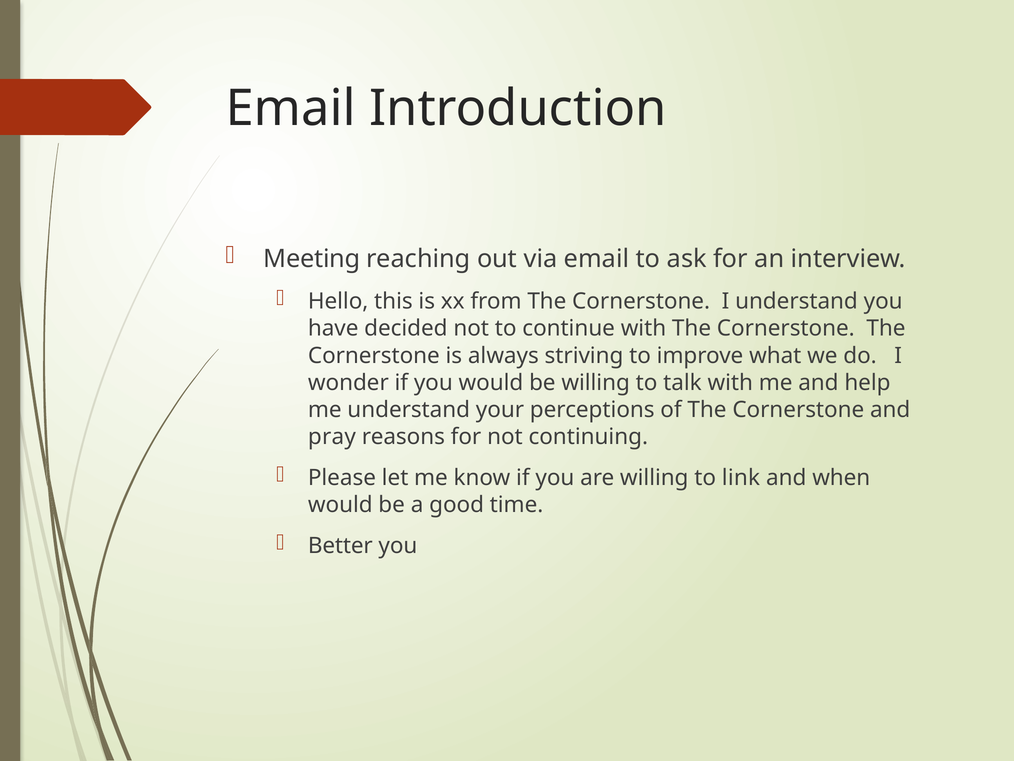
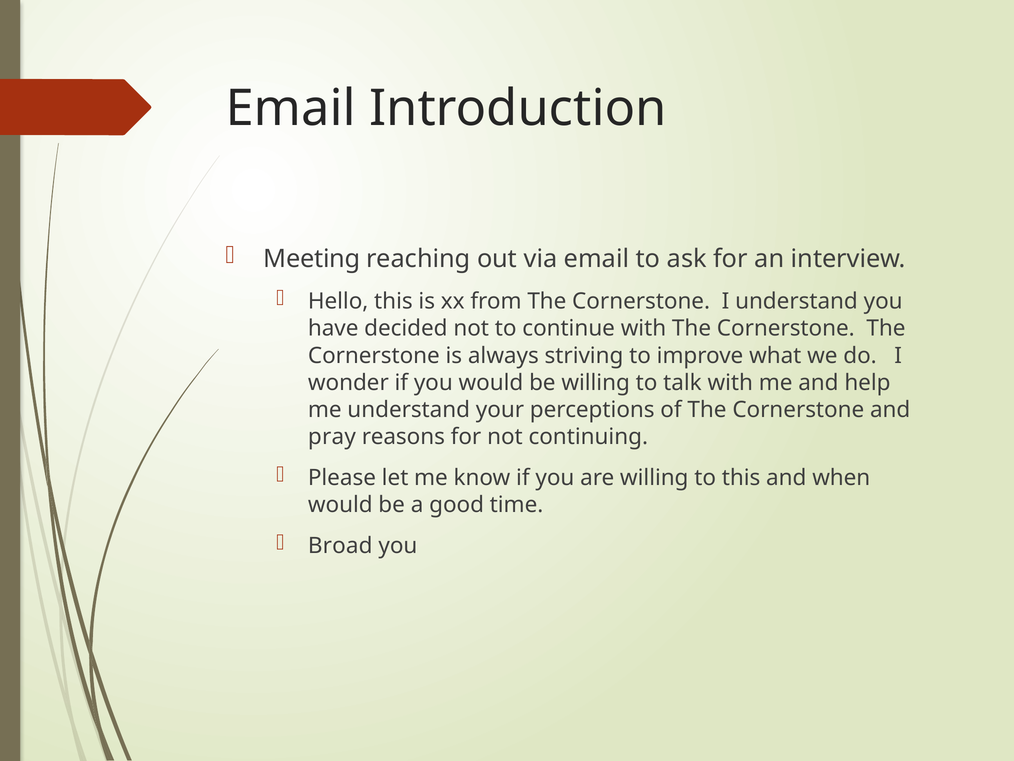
to link: link -> this (741, 478)
Better: Better -> Broad (340, 546)
